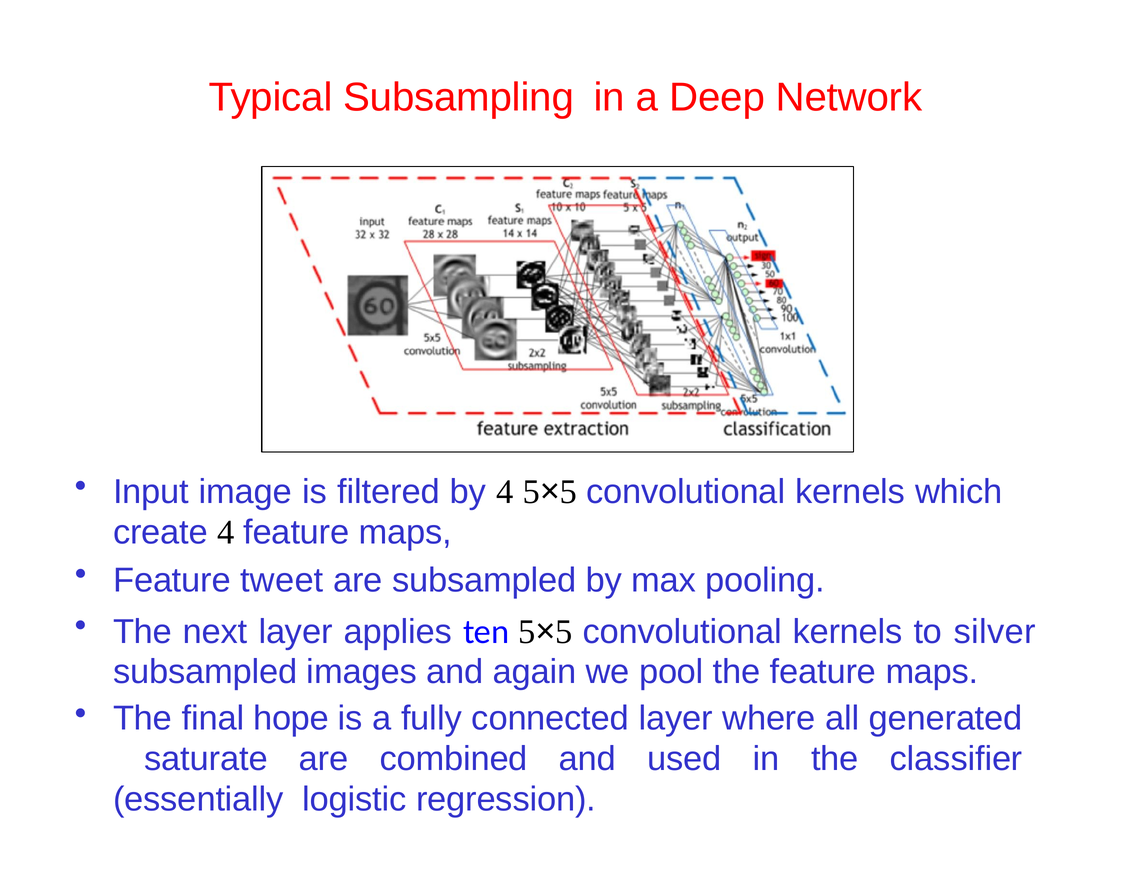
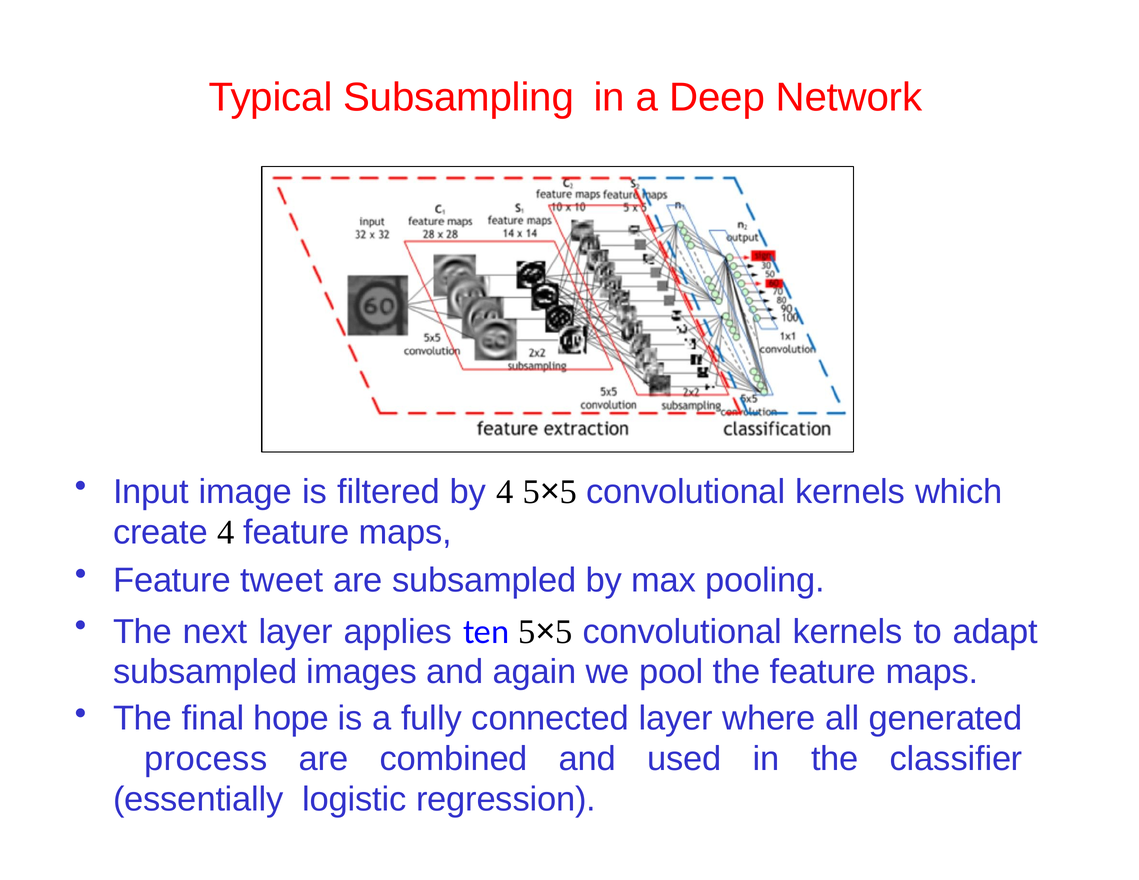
silver: silver -> adapt (995, 632)
saturate: saturate -> process (206, 759)
